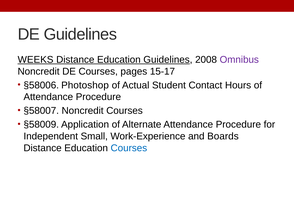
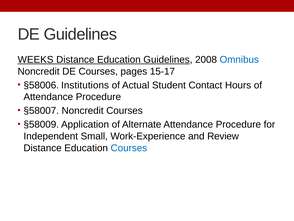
Omnibus colour: purple -> blue (239, 59)
Photoshop: Photoshop -> Institutions (85, 85)
Boards: Boards -> Review (223, 136)
